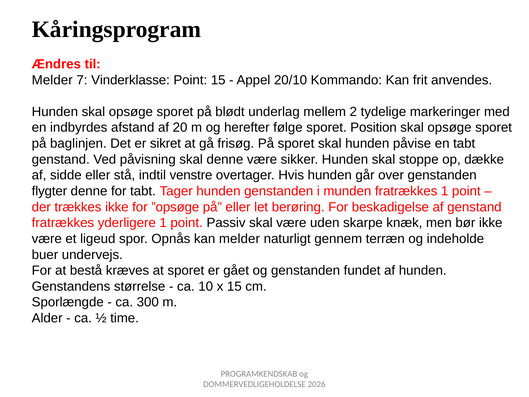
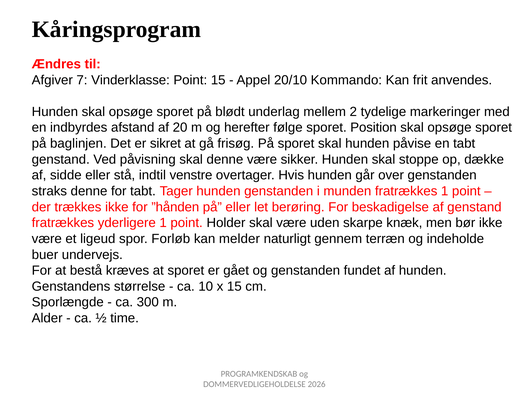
Melder: Melder -> Afgiver (52, 80)
flygter: flygter -> straks (49, 191)
”opsøge: ”opsøge -> ”hånden (175, 207)
Passiv: Passiv -> Holder (226, 223)
Opnås: Opnås -> Forløb (171, 239)
